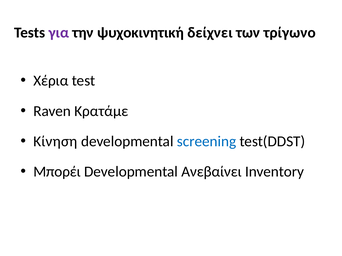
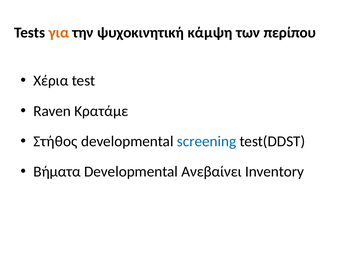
για colour: purple -> orange (59, 33)
δείχνει: δείχνει -> κάμψη (210, 33)
τρίγωνο: τρίγωνο -> περίπου (290, 33)
Κίνηση: Κίνηση -> Στήθος (55, 142)
Μπορέι: Μπορέι -> Βήματα (57, 172)
